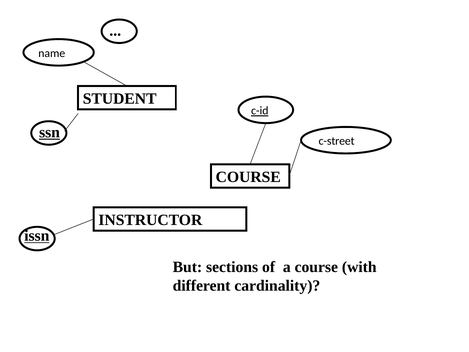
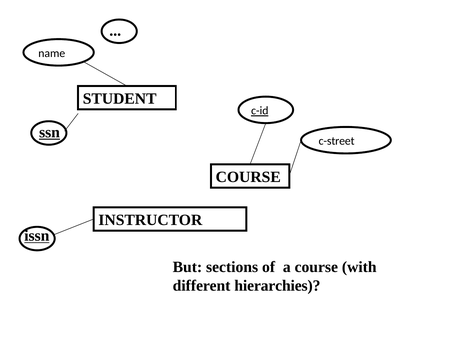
cardinality: cardinality -> hierarchies (277, 286)
